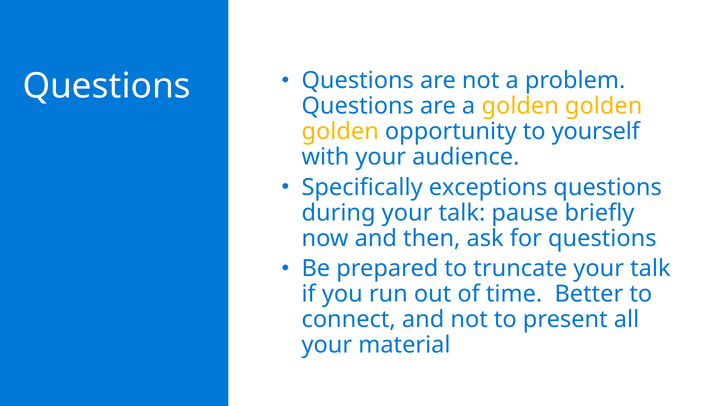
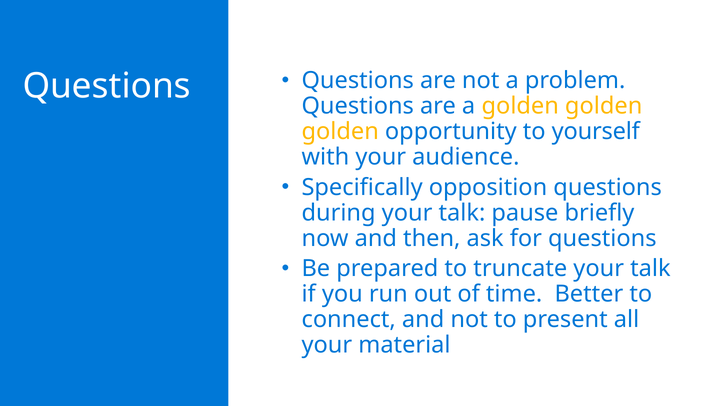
exceptions: exceptions -> opposition (488, 187)
